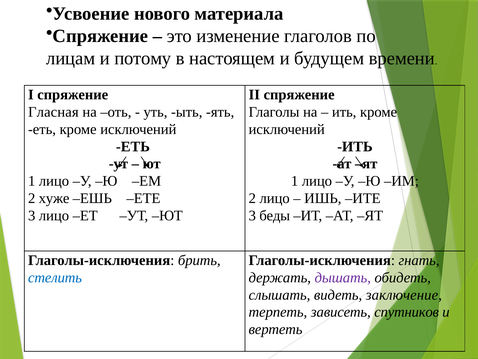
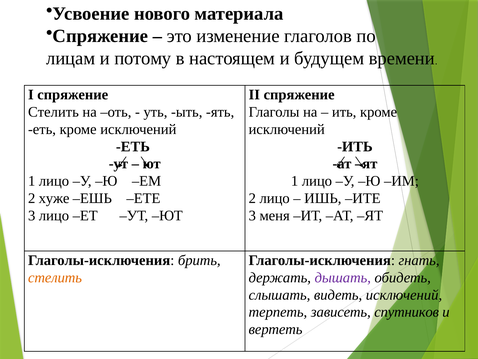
Гласная: Гласная -> Стелить (53, 112)
беды: беды -> меня (275, 215)
стелить colour: blue -> orange (55, 277)
видеть заключение: заключение -> исключений (404, 294)
